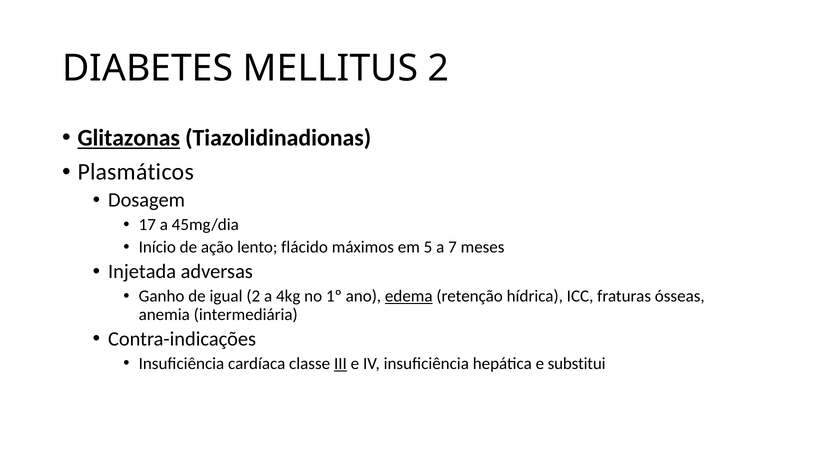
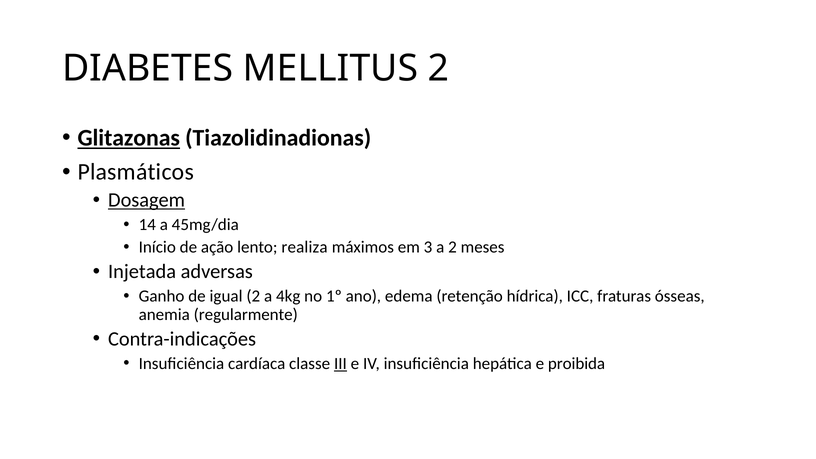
Dosagem underline: none -> present (147, 200)
17: 17 -> 14 (147, 225)
flácido: flácido -> realiza (305, 247)
5: 5 -> 3 (428, 247)
a 7: 7 -> 2 (452, 247)
edema underline: present -> none (409, 296)
intermediária: intermediária -> regularmente (246, 315)
substitui: substitui -> proibida (577, 363)
